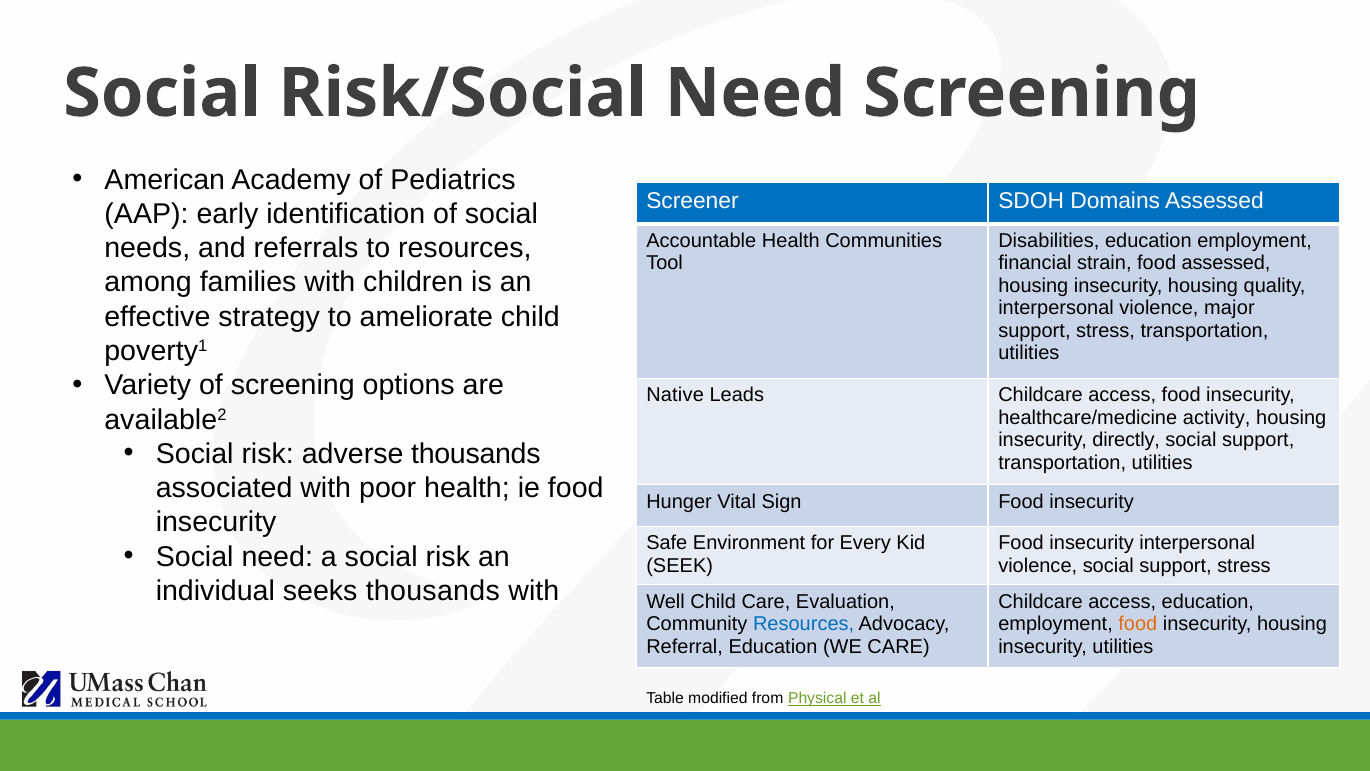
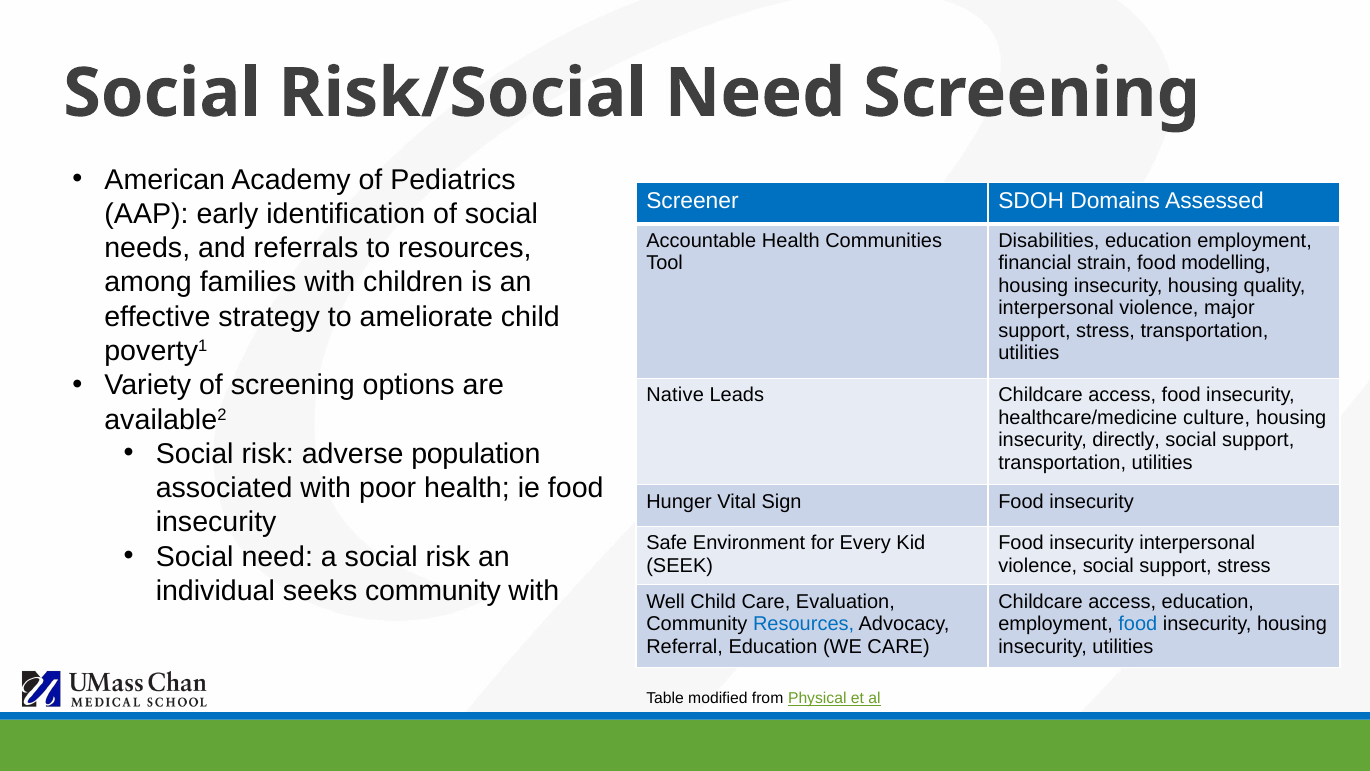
food assessed: assessed -> modelling (1226, 263)
activity: activity -> culture (1217, 418)
adverse thousands: thousands -> population (476, 454)
seeks thousands: thousands -> community (433, 591)
food colour: orange -> blue (1138, 624)
